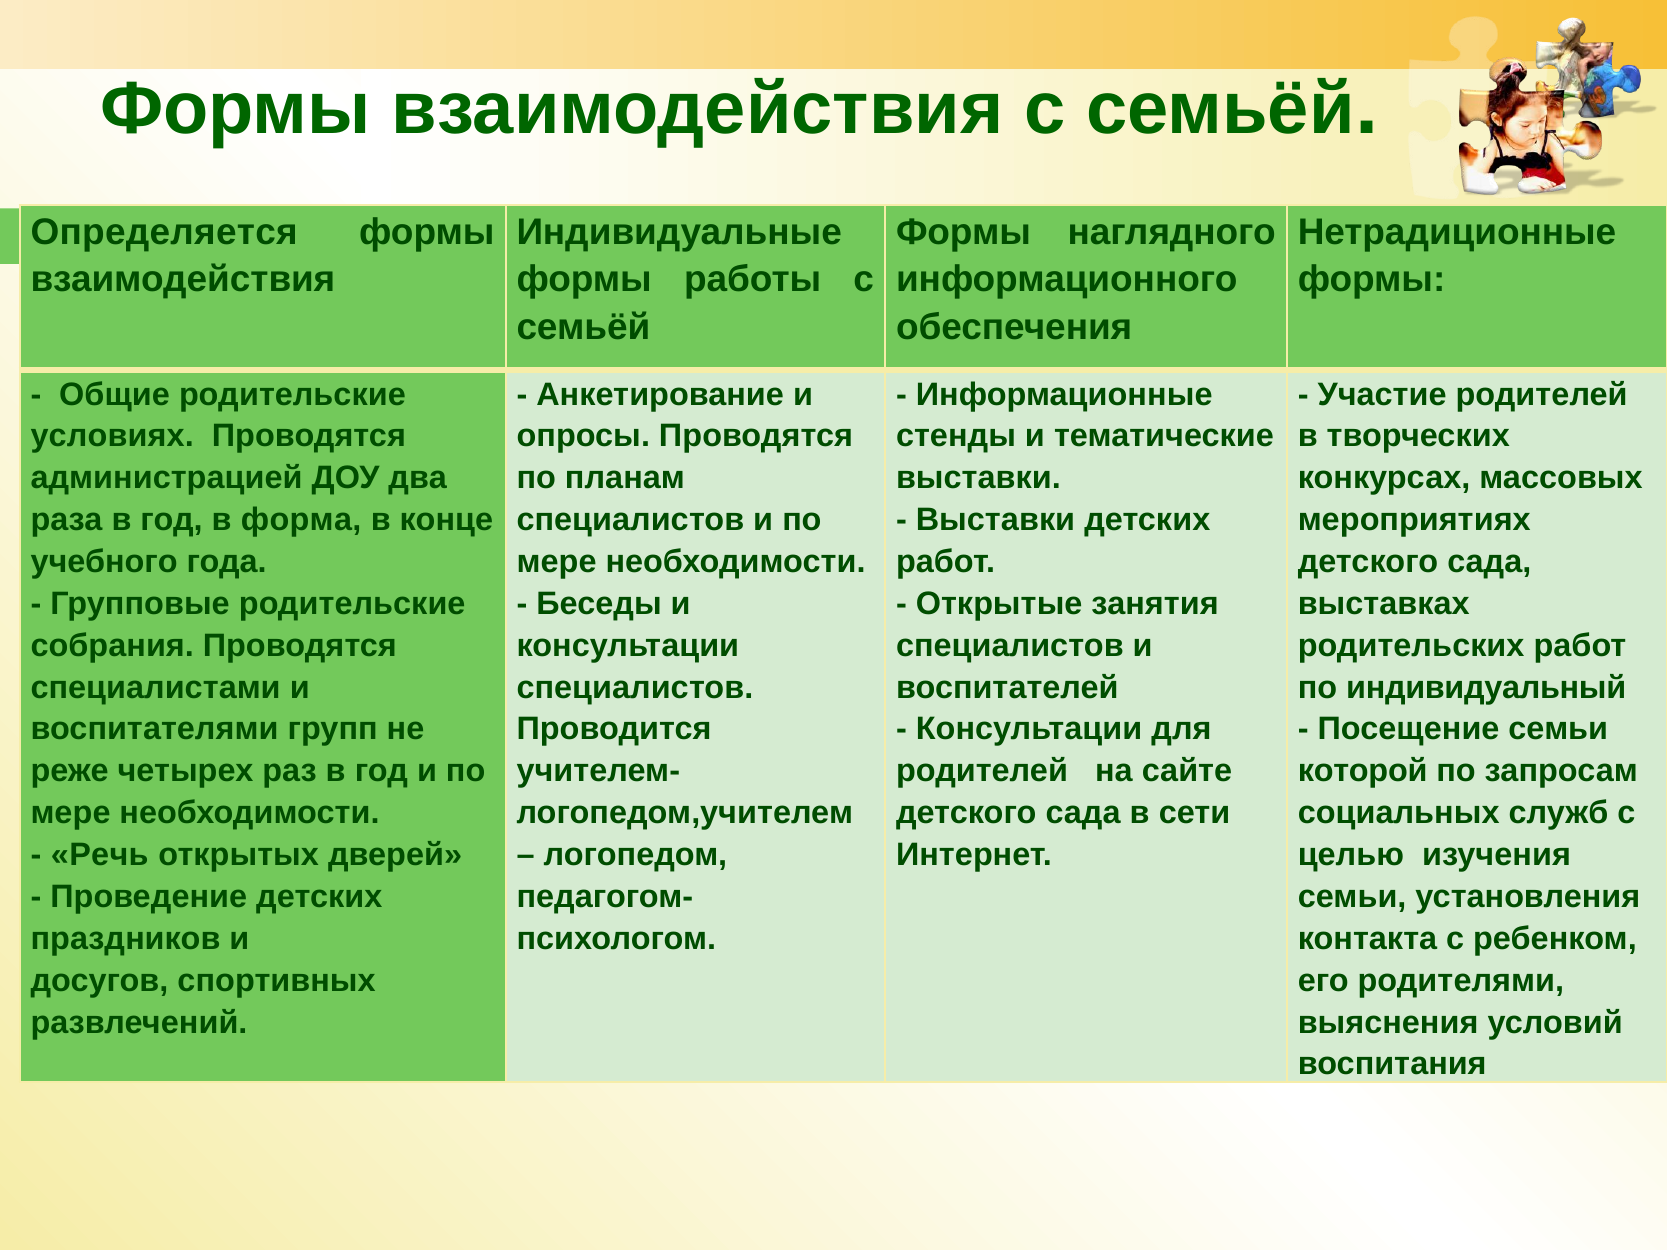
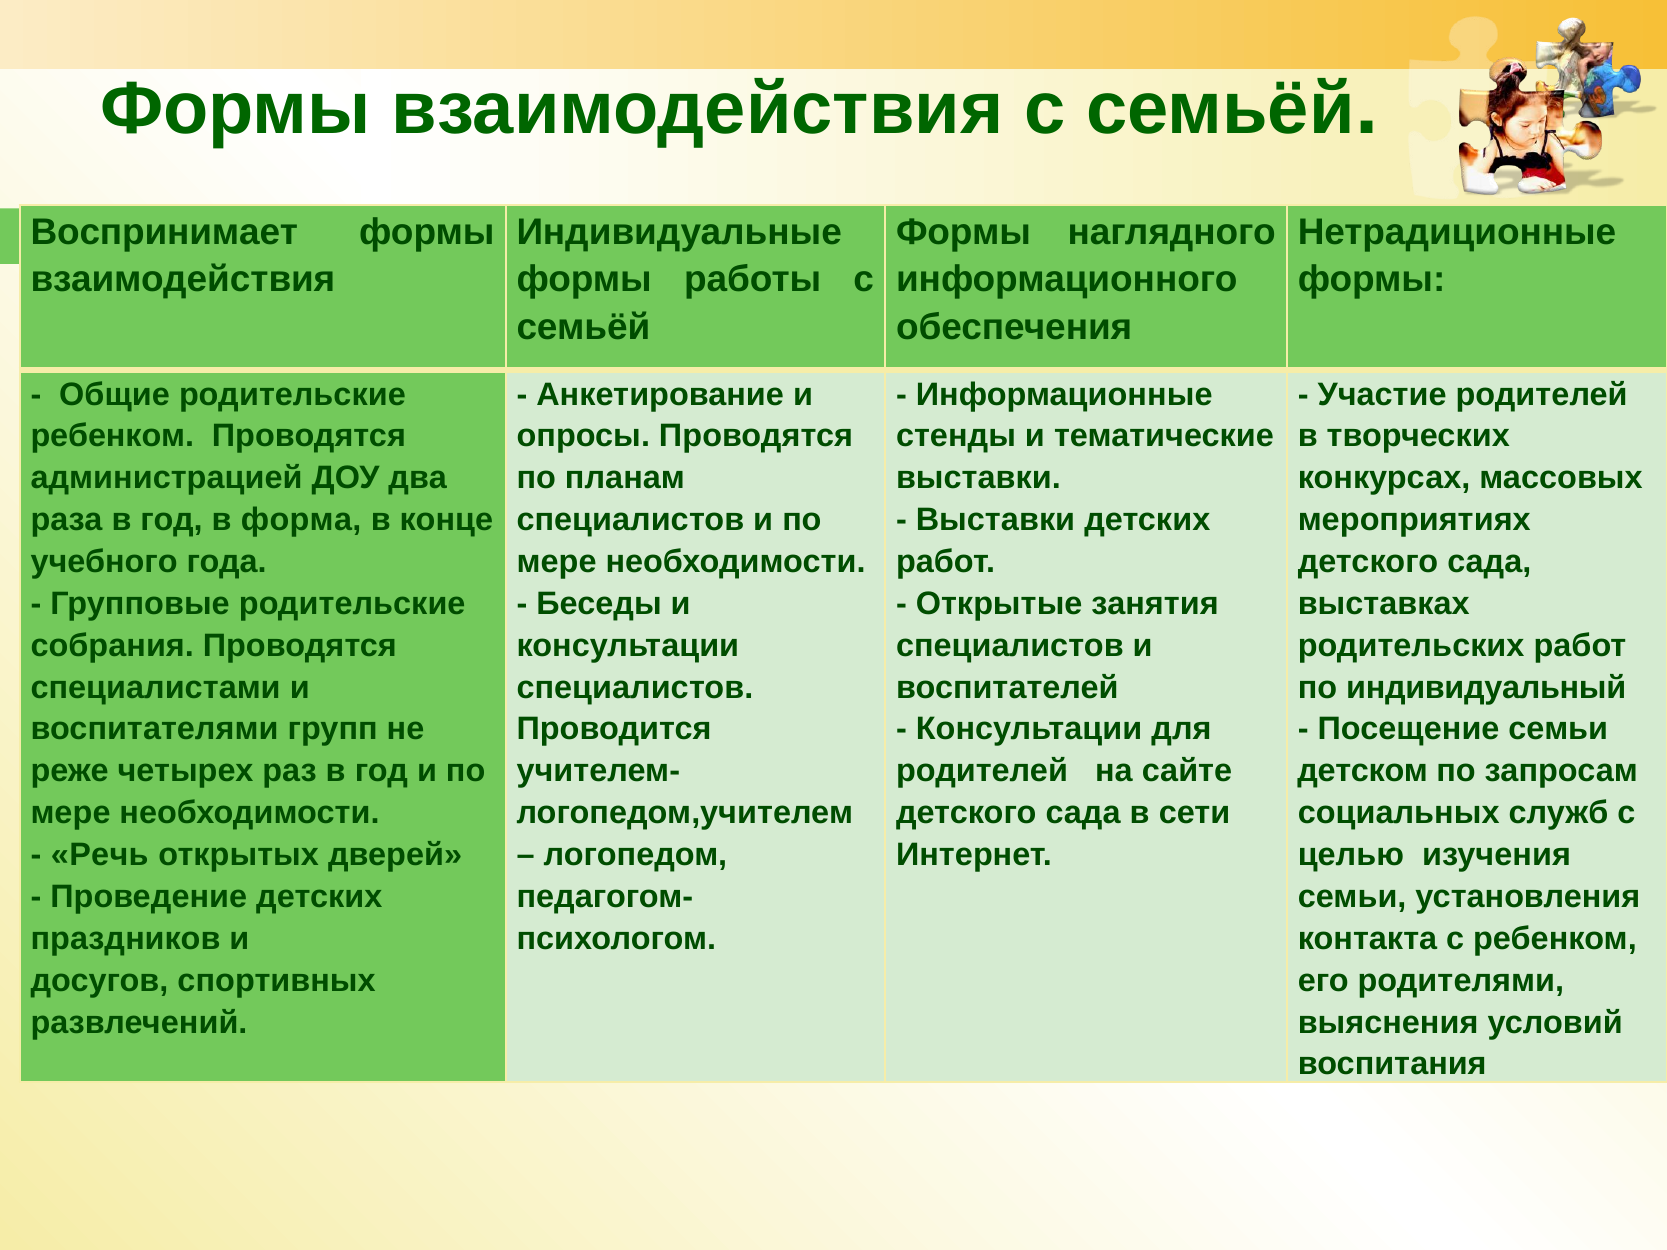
Определяется: Определяется -> Воспринимает (164, 232)
условиях: условиях -> ребенком (112, 436)
которой: которой -> детском (1363, 771)
